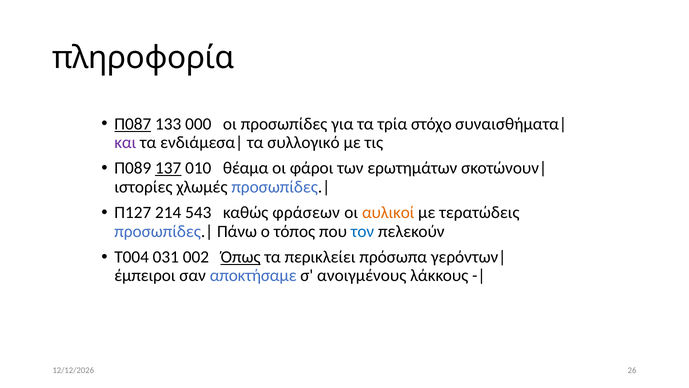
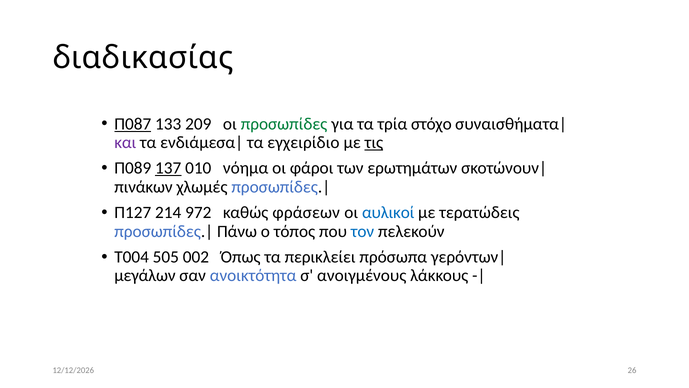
πληροφορία: πληροφορία -> διαδικασίας (143, 58)
000: 000 -> 209 (198, 124)
προσωπίδες colour: black -> green (284, 124)
συλλογικό: συλλογικό -> εγχειρίδιο (303, 142)
τις underline: none -> present (374, 142)
θέαμα: θέαμα -> νόημα (246, 168)
ιστορίες: ιστορίες -> πινάκων (143, 187)
543: 543 -> 972 (198, 212)
αυλικοί colour: orange -> blue (388, 212)
031: 031 -> 505 (166, 257)
Όπως underline: present -> none (241, 257)
έμπειροι: έμπειροι -> μεγάλων (145, 275)
αποκτήσαμε: αποκτήσαμε -> ανοικτότητα (253, 275)
